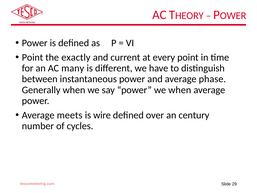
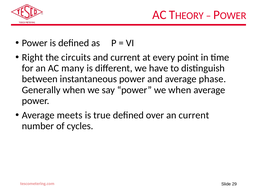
Point: Point -> Right (32, 57)
exactly: exactly -> circuits (76, 57)
wire: wire -> true (102, 115)
an century: century -> current (194, 115)
